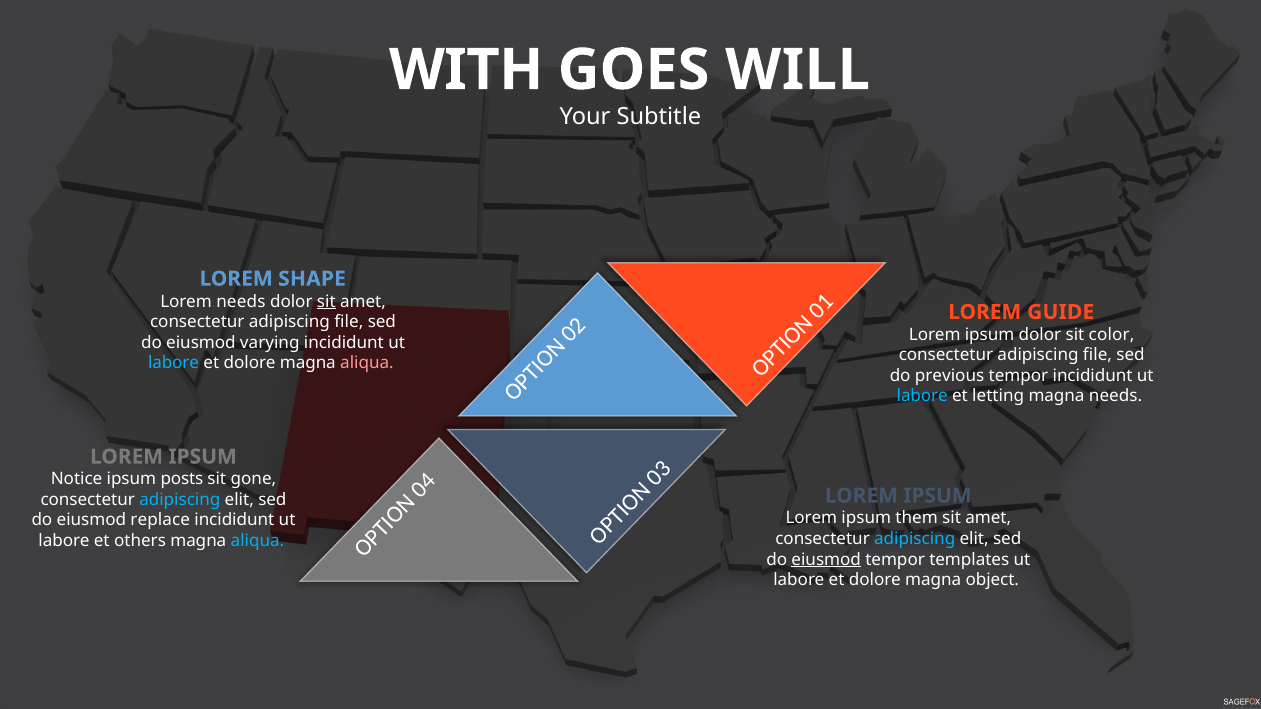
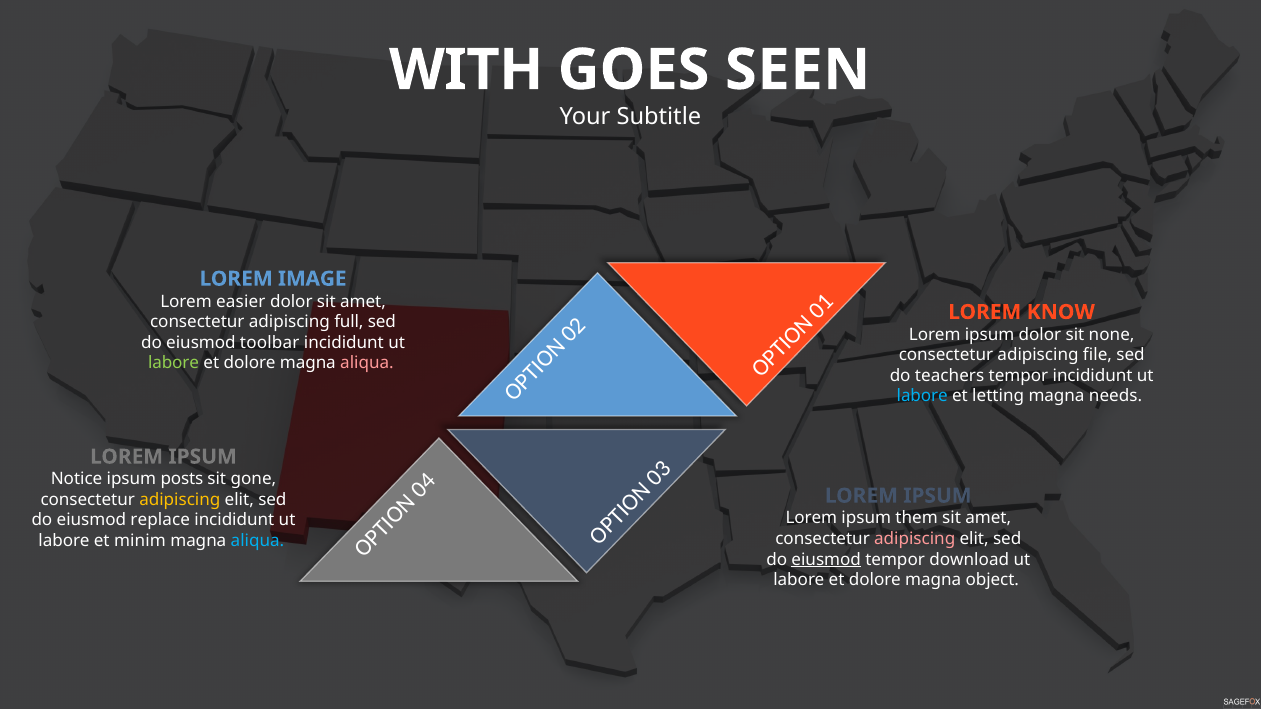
WILL: WILL -> SEEN (798, 70)
SHAPE: SHAPE -> IMAGE (312, 279)
Lorem needs: needs -> easier (241, 302)
sit underline: present -> none (326, 302)
GUIDE: GUIDE -> KNOW (1061, 312)
file: file -> full (349, 322)
color: color -> none (1112, 335)
varying: varying -> toolbar (270, 343)
labore colour: light blue -> light green (174, 363)
previous: previous -> teachers (950, 376)
adipiscing colour: light blue -> yellow (180, 500)
adipiscing colour: light blue -> pink (915, 539)
others: others -> minim (140, 541)
templates: templates -> download (969, 560)
